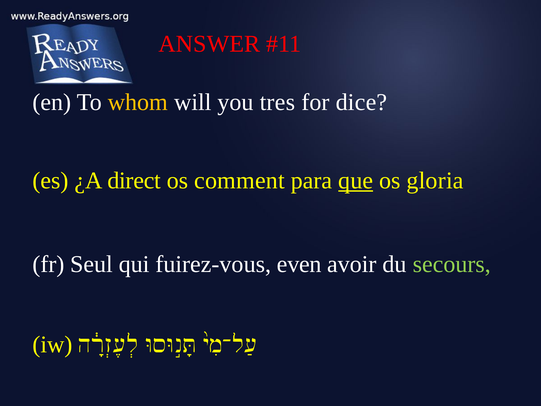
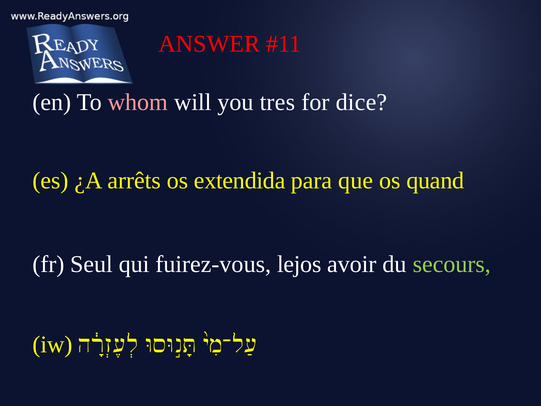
whom colour: yellow -> pink (138, 102)
direct: direct -> arrêts (134, 181)
comment: comment -> extendida (240, 181)
que underline: present -> none (356, 181)
gloria: gloria -> quand (435, 181)
even: even -> lejos (299, 264)
